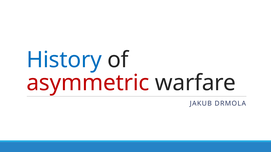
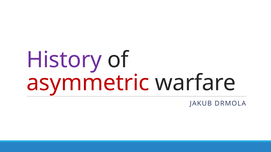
History colour: blue -> purple (64, 60)
